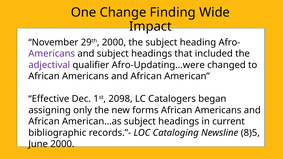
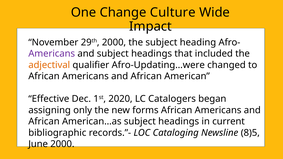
Finding: Finding -> Culture (173, 13)
adjectival colour: purple -> orange (49, 65)
2098: 2098 -> 2020 (120, 99)
